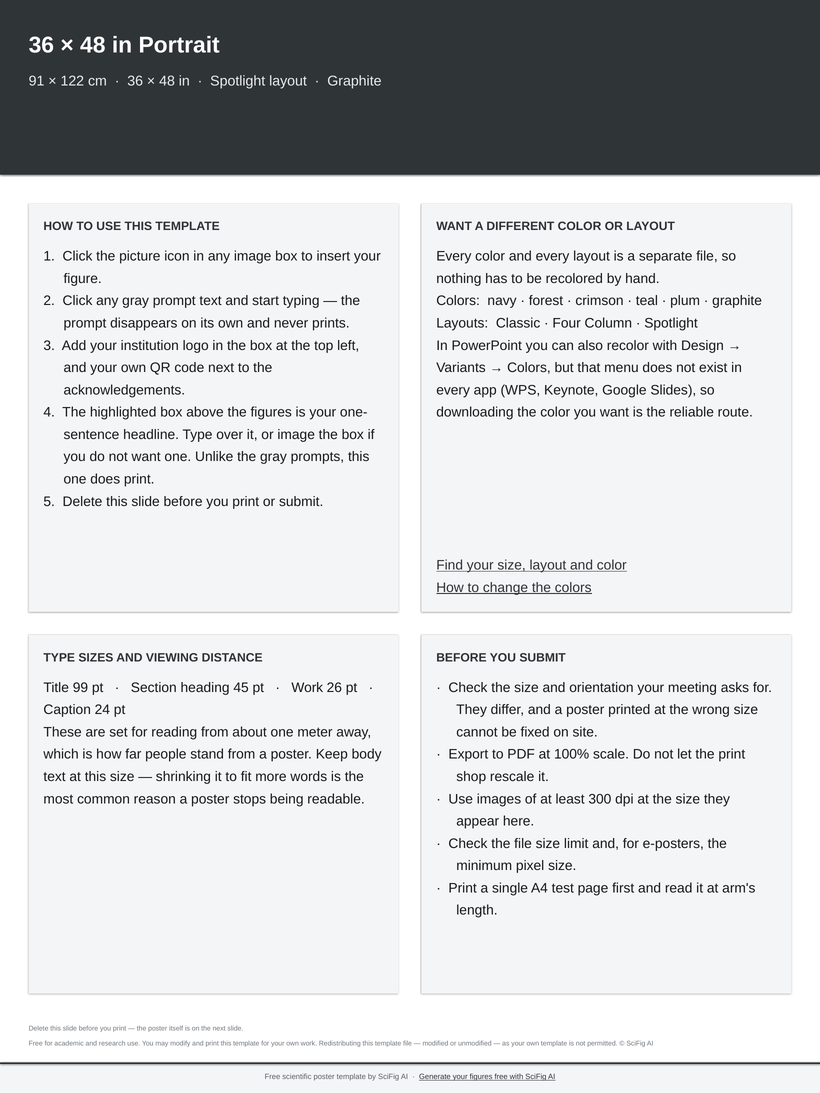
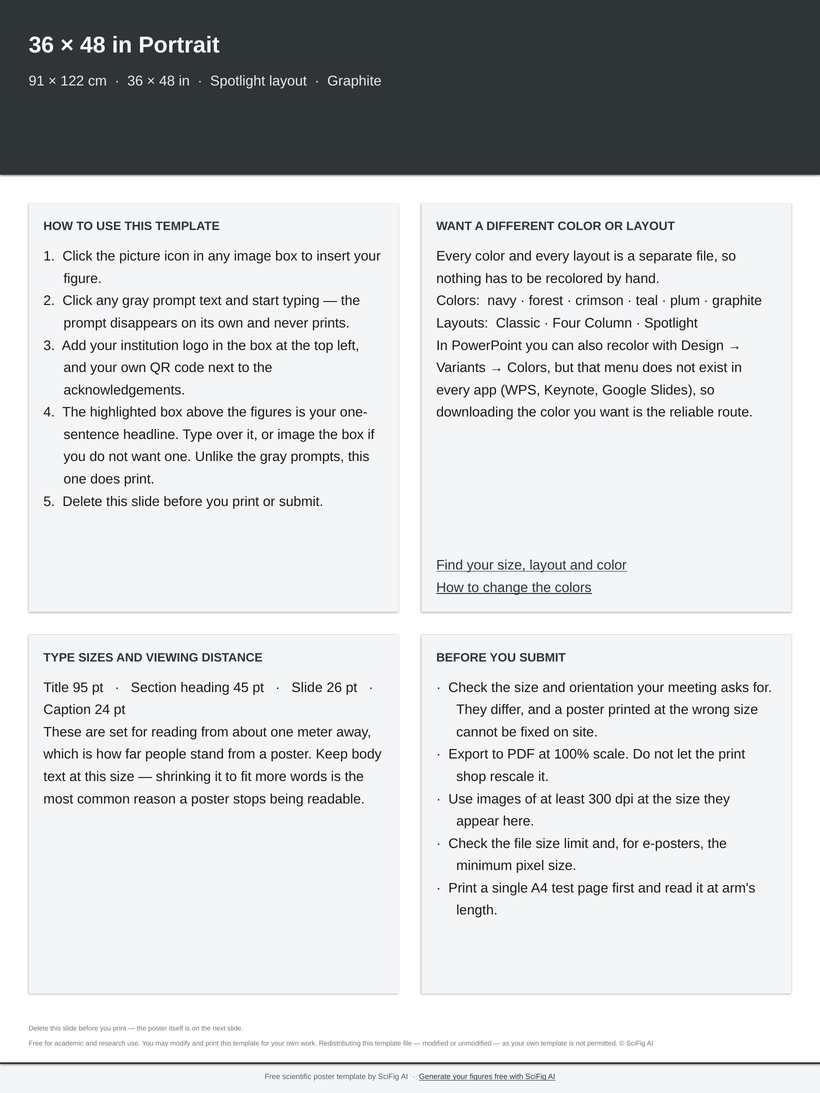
99: 99 -> 95 (80, 688)
Work: Work -> Slide (307, 688)
